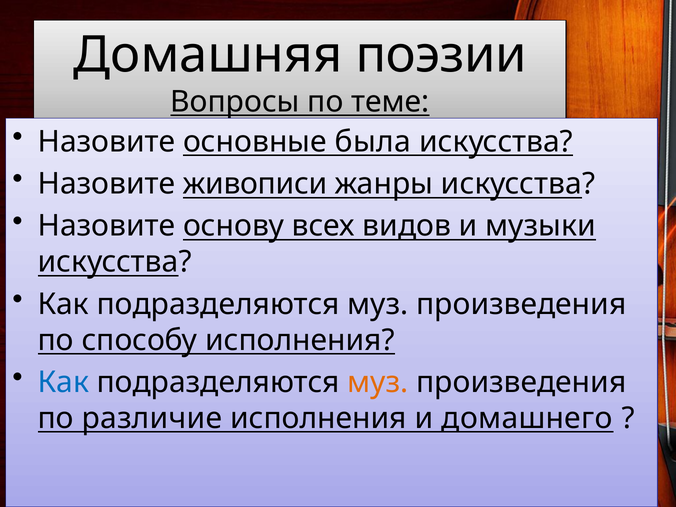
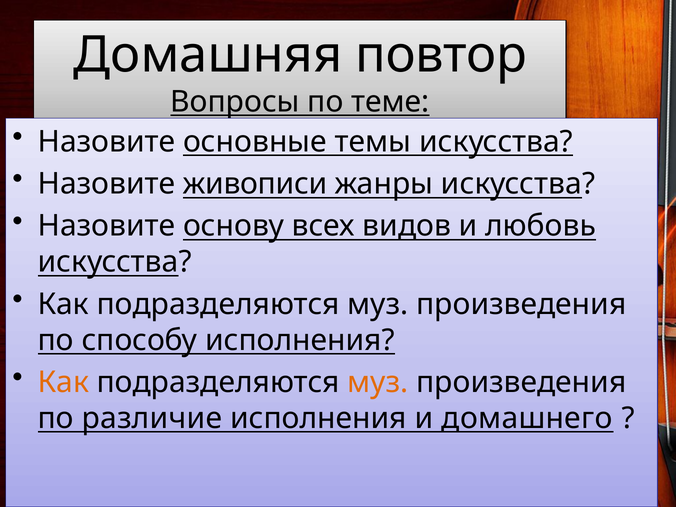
поэзии: поэзии -> повтор (441, 55)
была: была -> темы (373, 142)
музыки: музыки -> любовь (541, 226)
Как colour: blue -> orange (63, 382)
